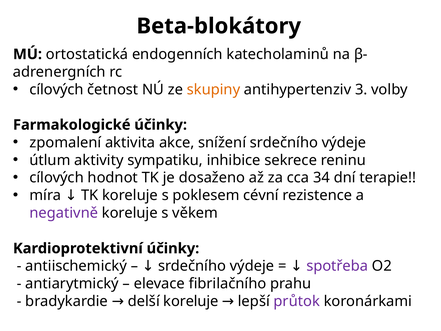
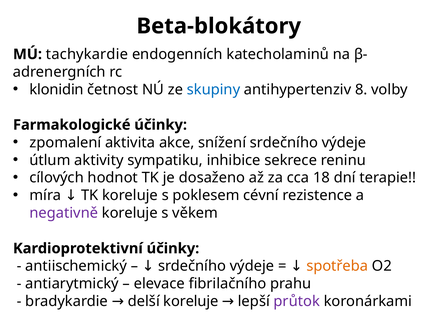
ortostatická: ortostatická -> tachykardie (87, 54)
cílových: cílových -> klonidin (57, 89)
skupiny colour: orange -> blue (214, 89)
3: 3 -> 8 (361, 89)
34: 34 -> 18 (322, 178)
spotřeba colour: purple -> orange (337, 266)
